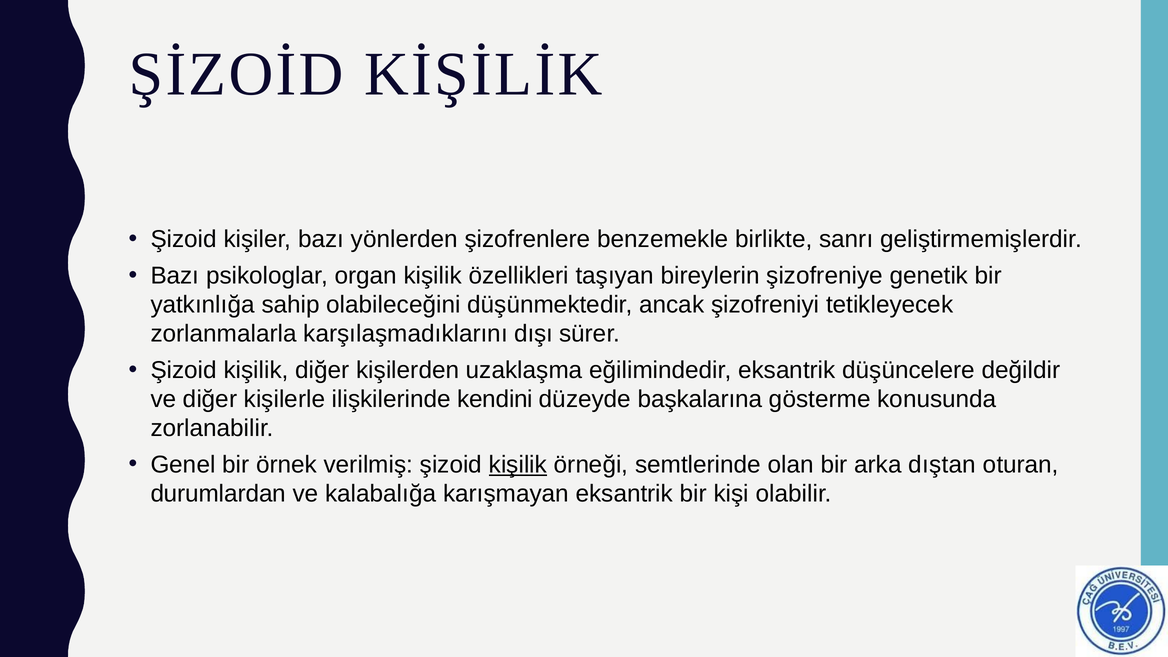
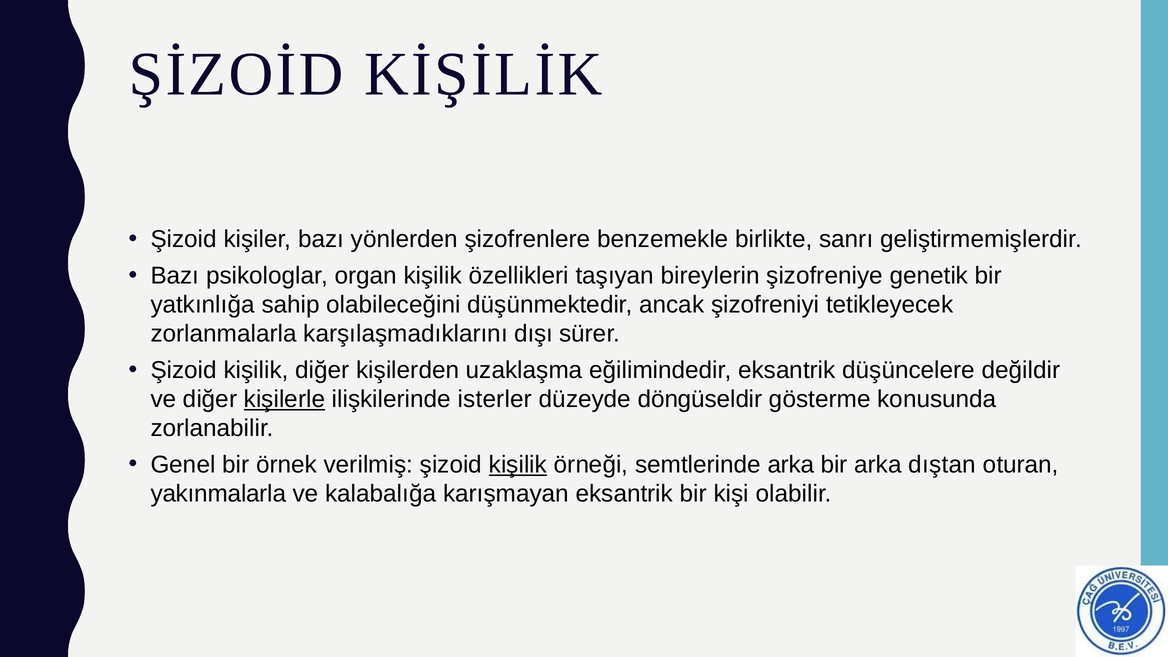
kişilerle underline: none -> present (284, 399)
kendini: kendini -> isterler (495, 399)
başkalarına: başkalarına -> döngüseldir (700, 399)
semtlerinde olan: olan -> arka (791, 465)
durumlardan: durumlardan -> yakınmalarla (218, 494)
